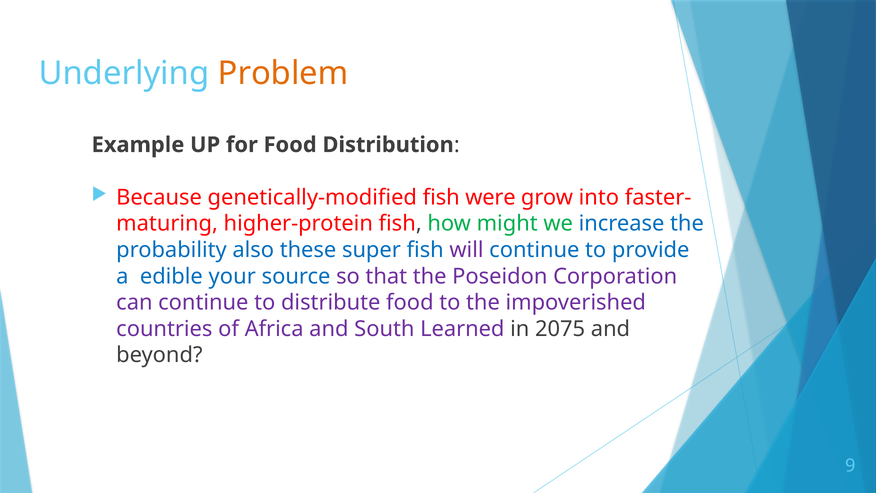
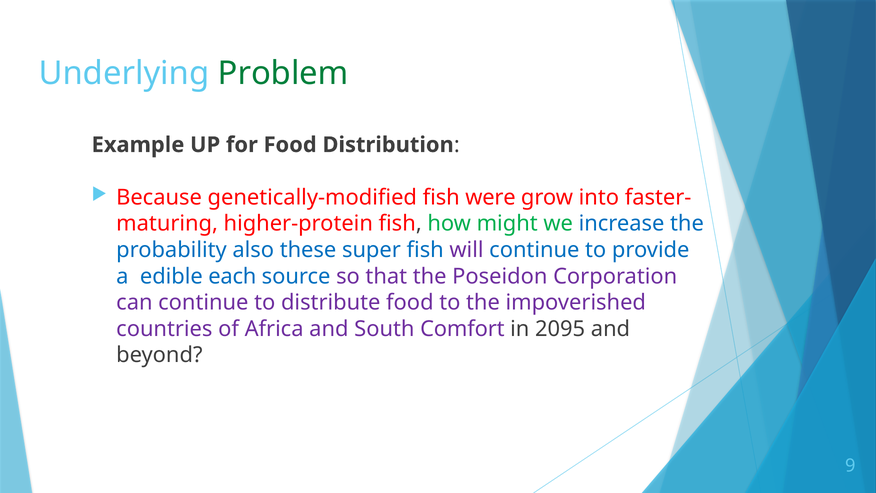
Problem colour: orange -> green (283, 73)
your: your -> each (232, 276)
Learned: Learned -> Comfort (462, 329)
2075: 2075 -> 2095 (560, 329)
